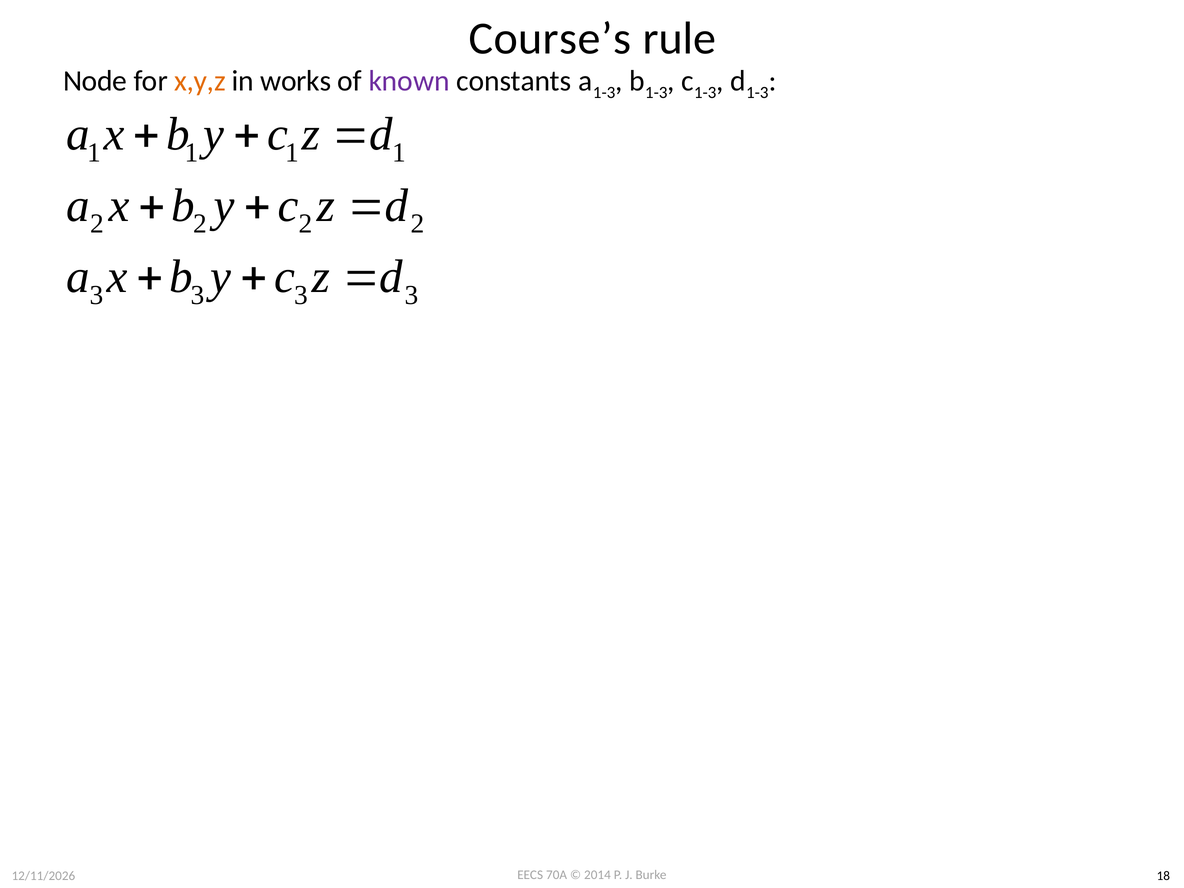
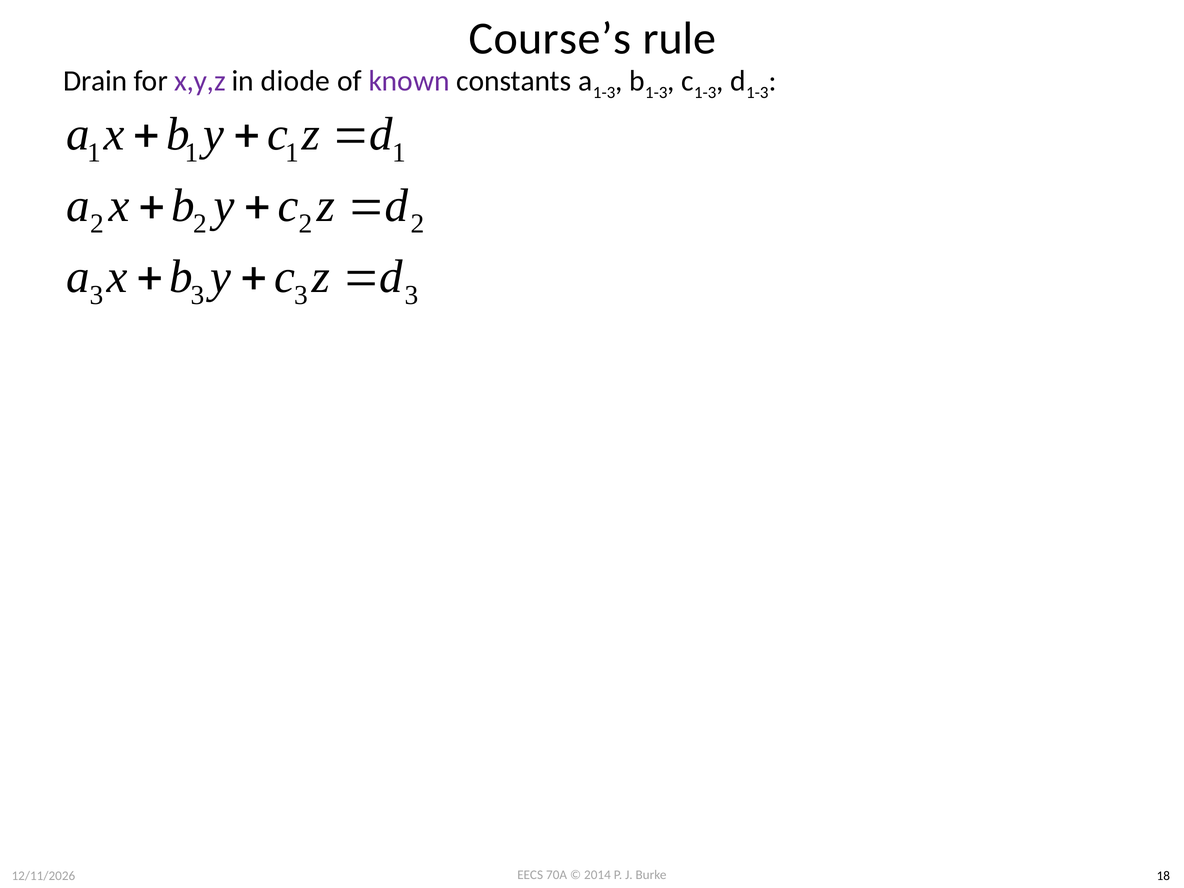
Node: Node -> Drain (95, 81)
x,y,z colour: orange -> purple (200, 81)
works: works -> diode (295, 81)
